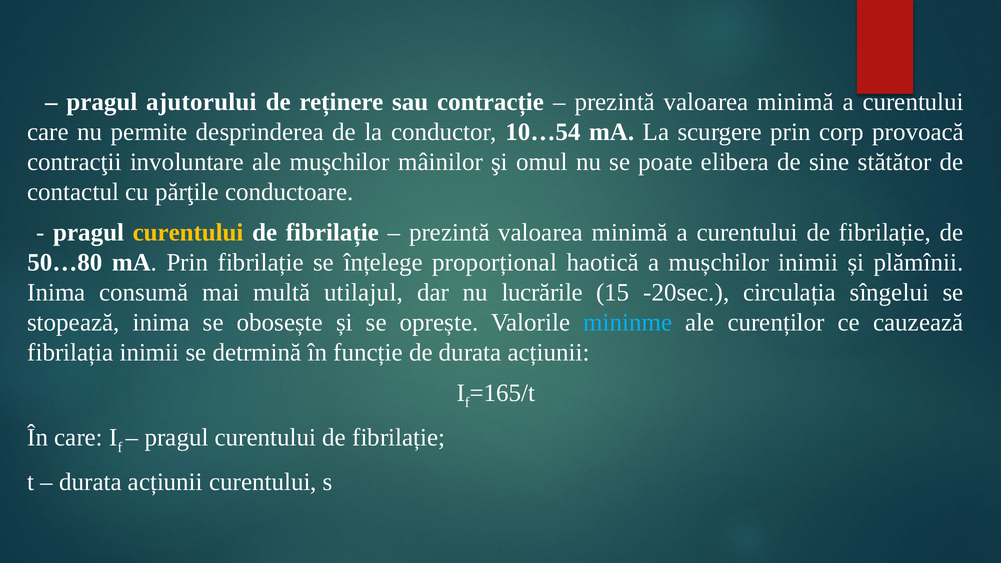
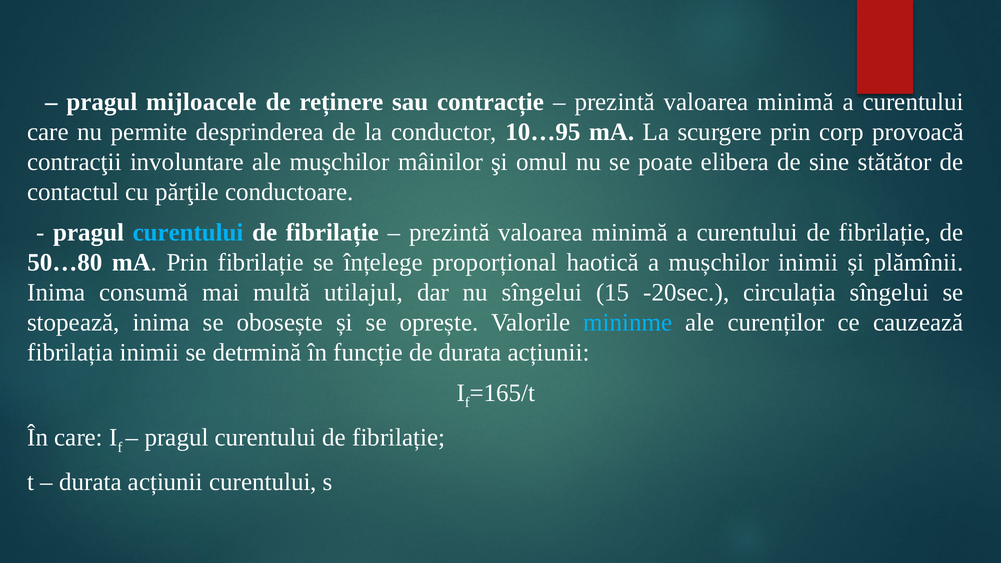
ajutorului: ajutorului -> mijloacele (201, 102)
10…54: 10…54 -> 10…95 (543, 132)
curentului colour: yellow -> light blue (188, 232)
nu lucrările: lucrările -> sîngelui (542, 292)
